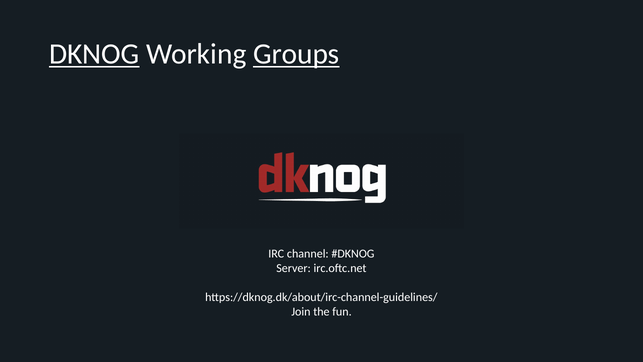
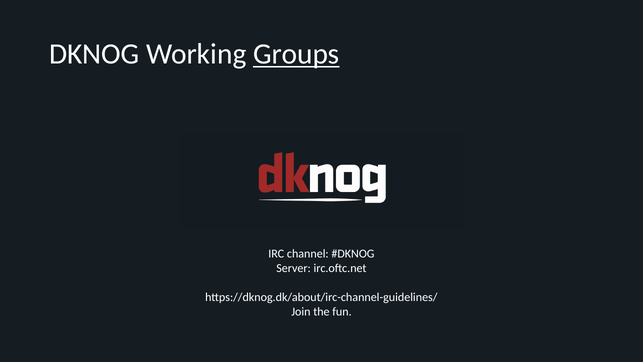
DKNOG underline: present -> none (94, 54)
